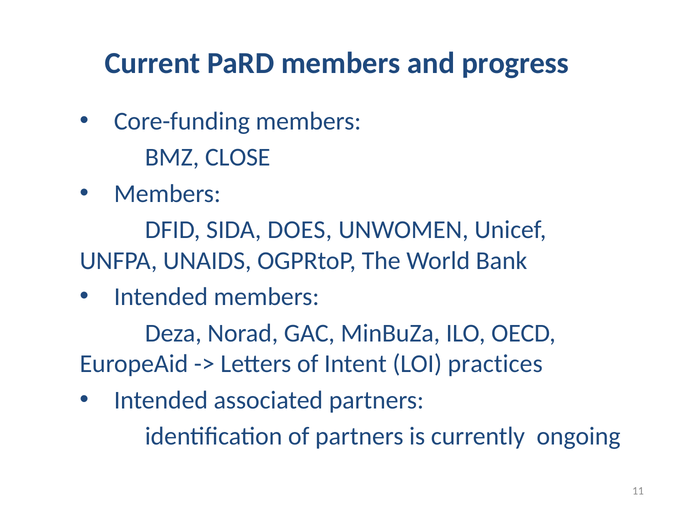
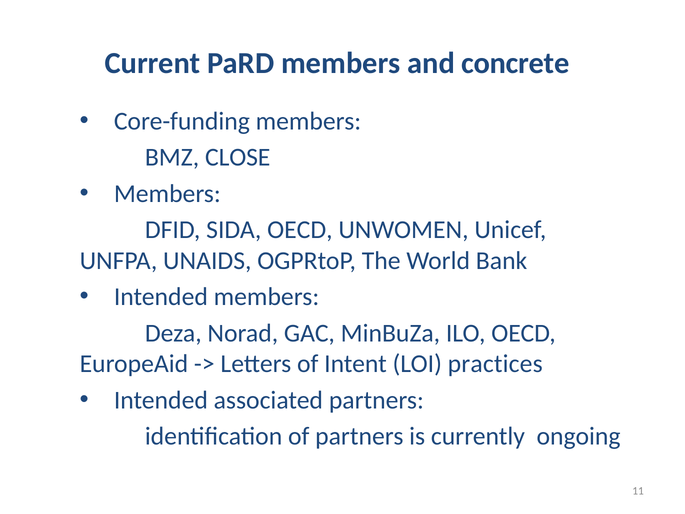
progress: progress -> concrete (515, 63)
SIDA DOES: DOES -> OECD (300, 230)
